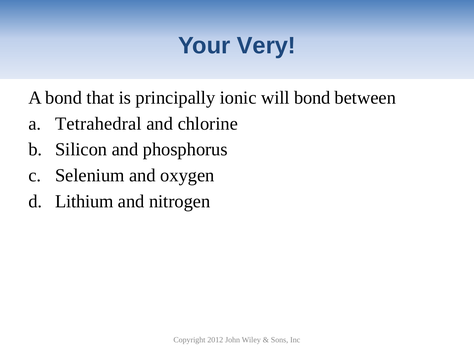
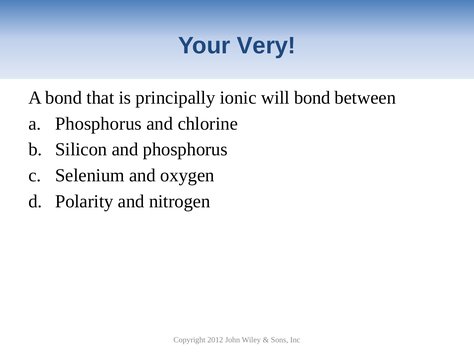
a Tetrahedral: Tetrahedral -> Phosphorus (98, 124)
Lithium: Lithium -> Polarity (84, 201)
